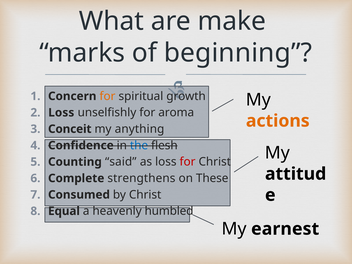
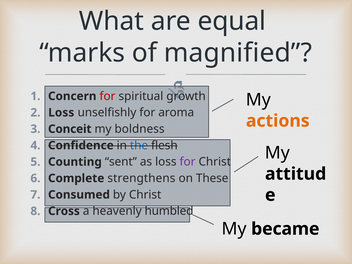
make: make -> equal (232, 21)
beginning: beginning -> magnified (238, 53)
for colour: orange -> red (107, 96)
anything: anything -> boldness (140, 129)
said: said -> sent (121, 162)
for colour: red -> purple (188, 162)
Equal: Equal -> Cross (64, 211)
earnest: earnest -> became (285, 229)
